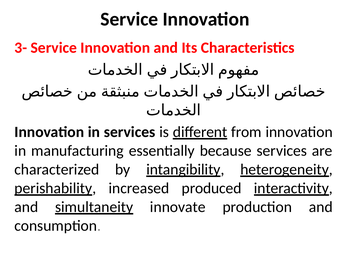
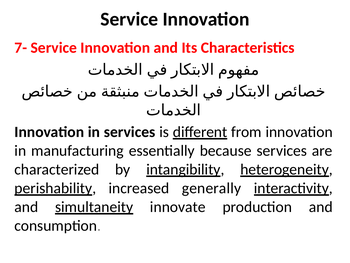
3-: 3- -> 7- (21, 48)
produced: produced -> generally (211, 188)
